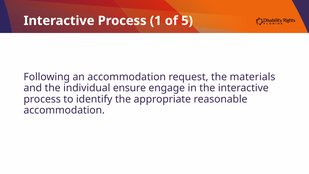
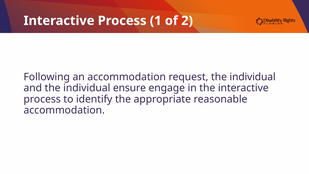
5: 5 -> 2 (187, 21)
request the materials: materials -> individual (253, 77)
